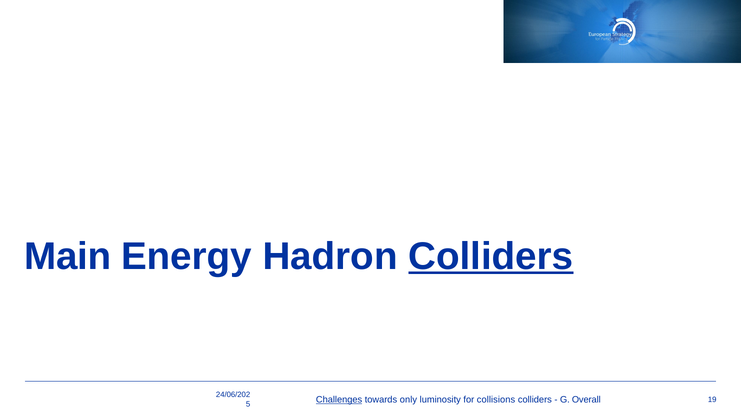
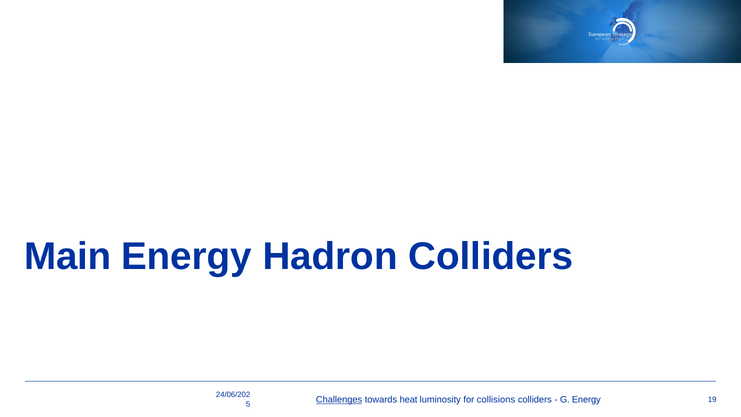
Colliders underline: present -> none (491, 256)
only: only -> heat (409, 400)
G Overall: Overall -> Energy (586, 400)
